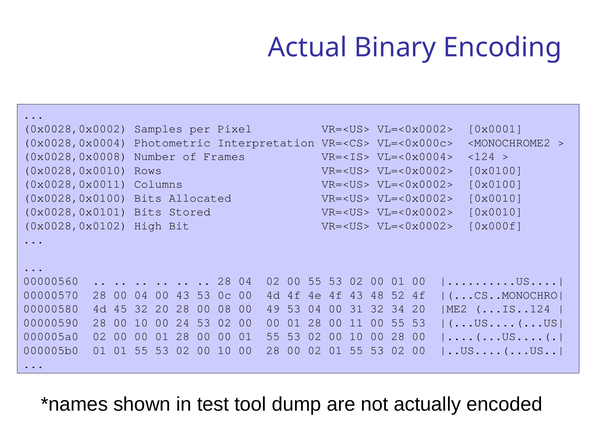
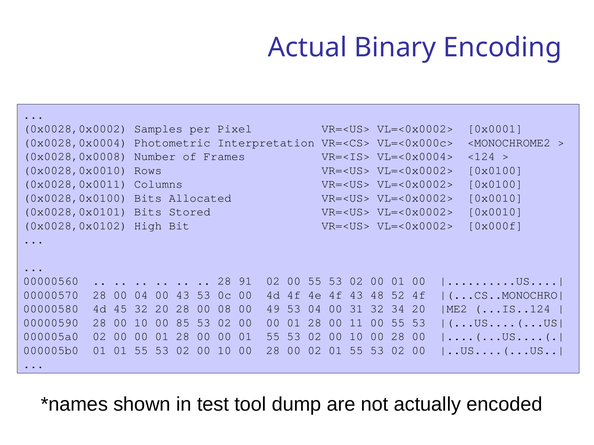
28 04: 04 -> 91 (245, 281)
24: 24 -> 85 (183, 323)
